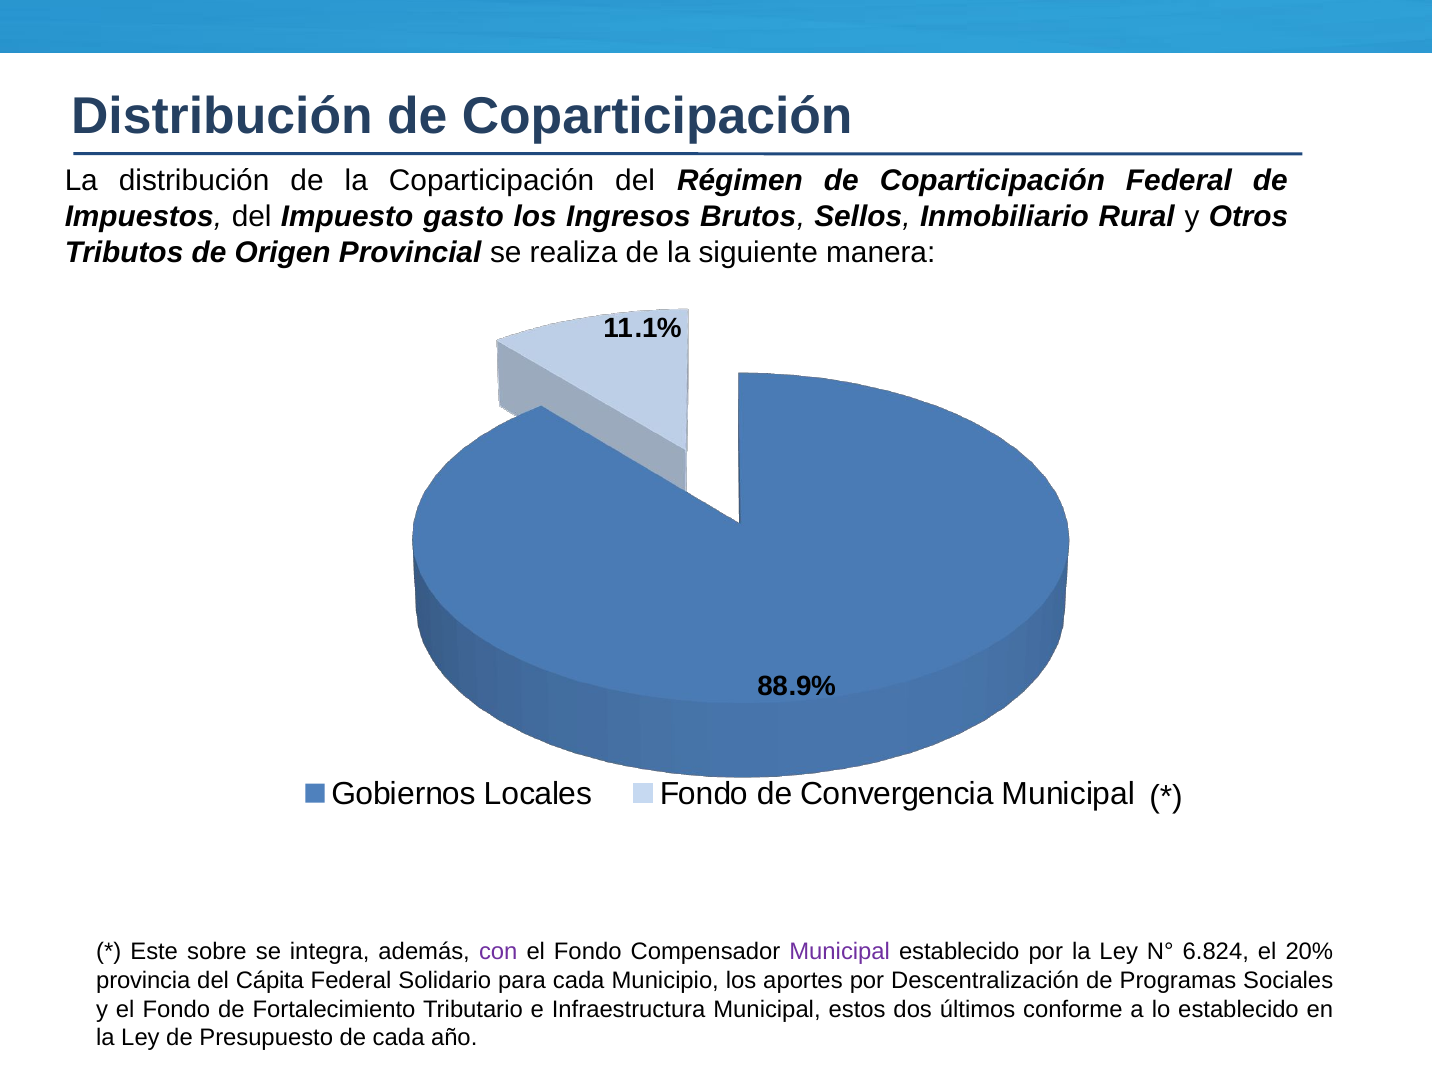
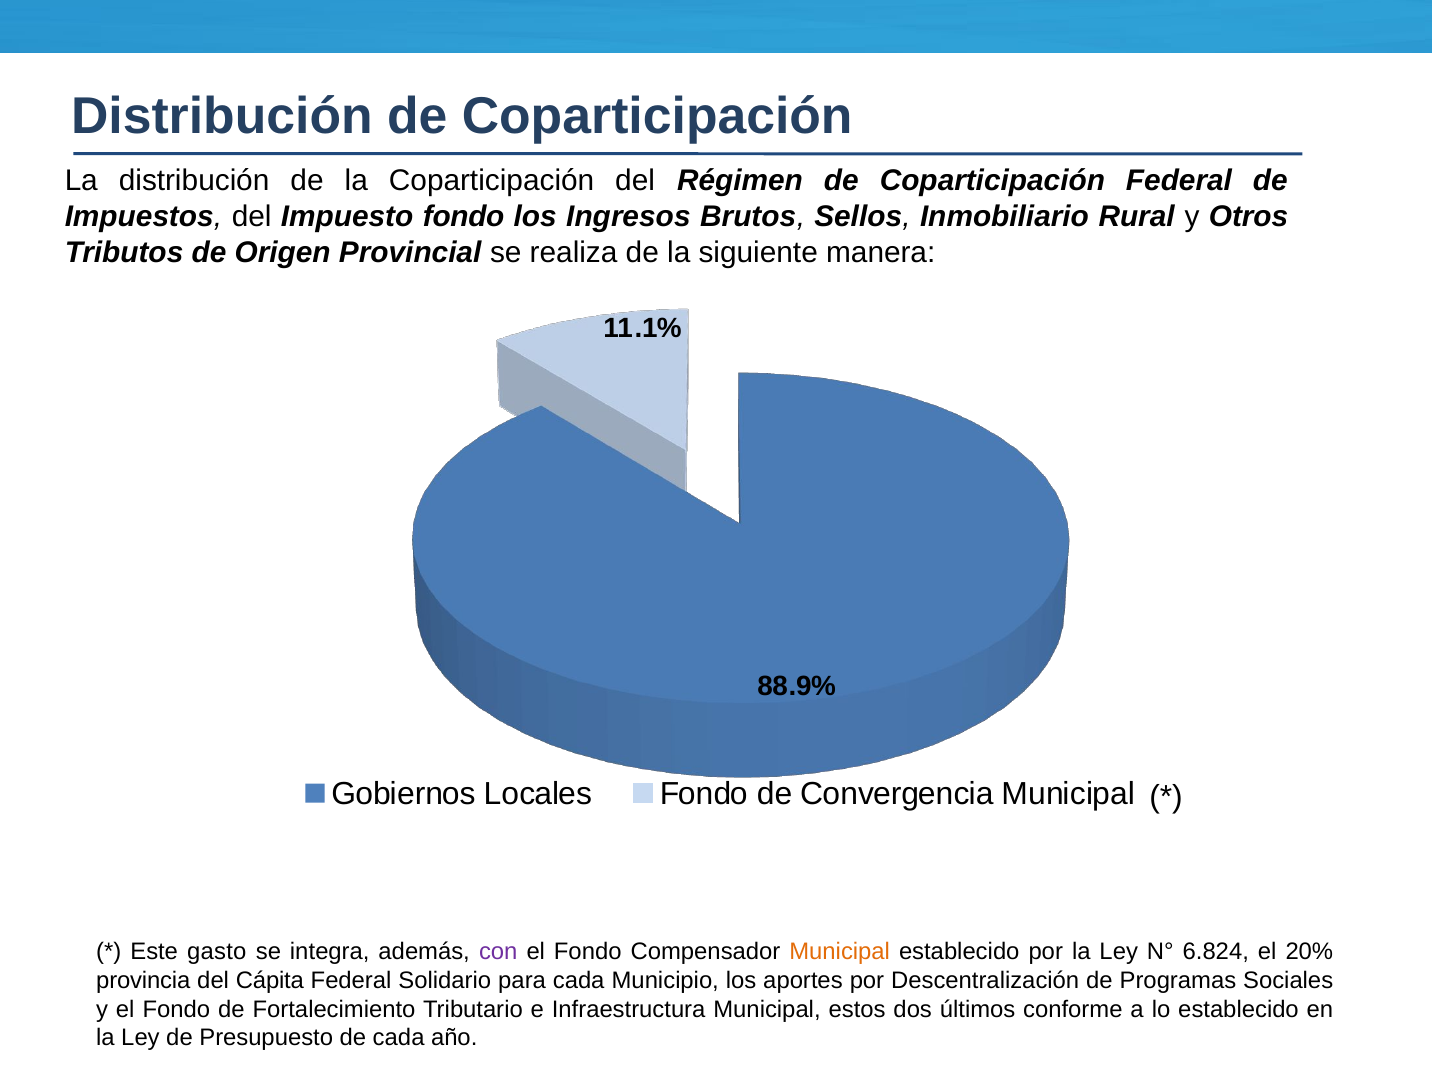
Impuesto gasto: gasto -> fondo (464, 217)
sobre: sobre -> gasto (217, 952)
Municipal colour: purple -> orange (840, 952)
